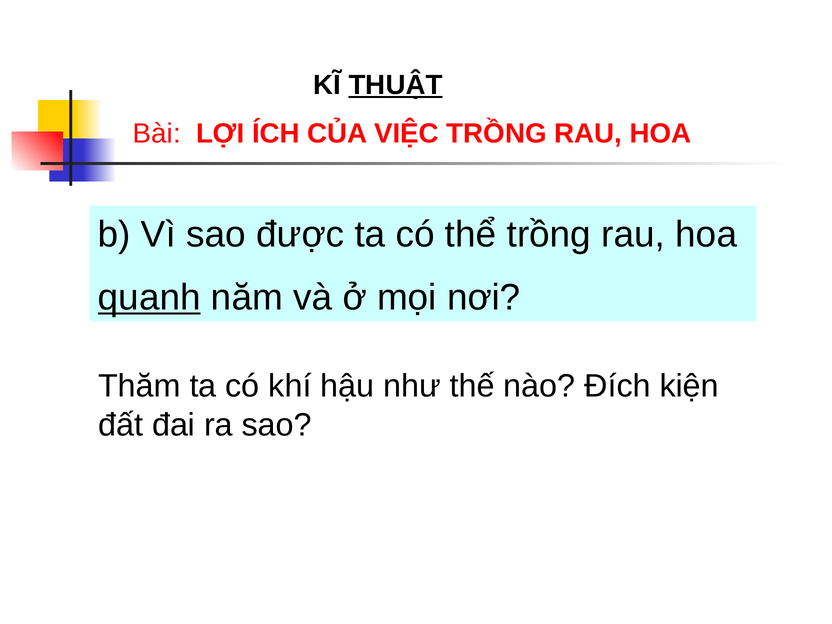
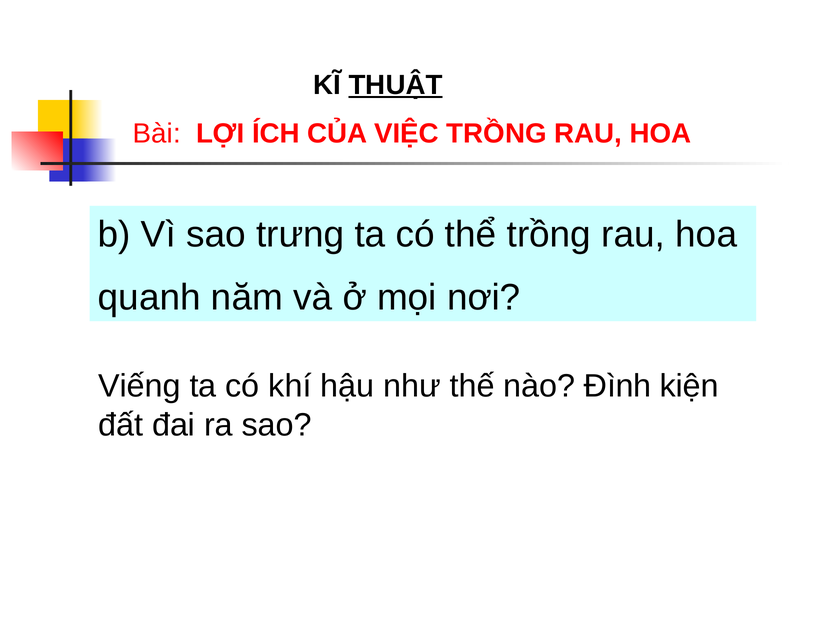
được: được -> trưng (300, 235)
quanh underline: present -> none (149, 298)
Thăm: Thăm -> Viếng (140, 386)
Đích: Đích -> Đình (618, 386)
